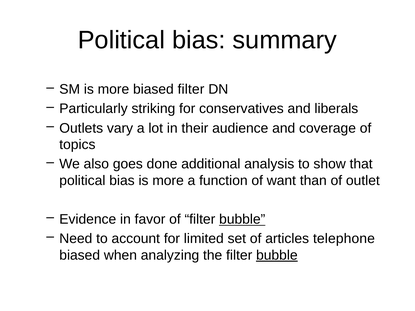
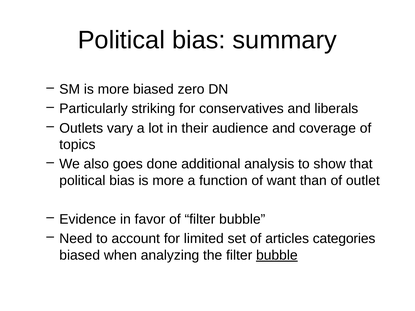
biased filter: filter -> zero (191, 89)
bubble underline: present -> none (242, 220)
telephone: telephone -> categories (344, 239)
